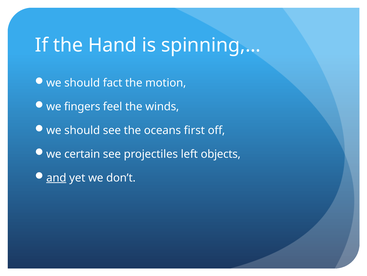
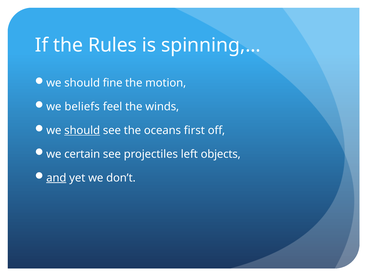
Hand: Hand -> Rules (113, 45)
fact: fact -> fine (113, 83)
fingers: fingers -> beliefs (82, 106)
should underline: none -> present (82, 130)
